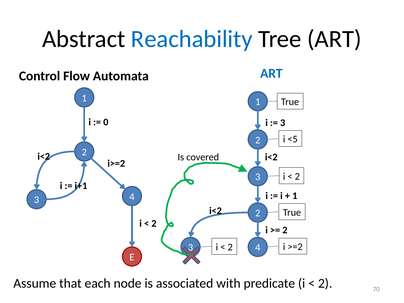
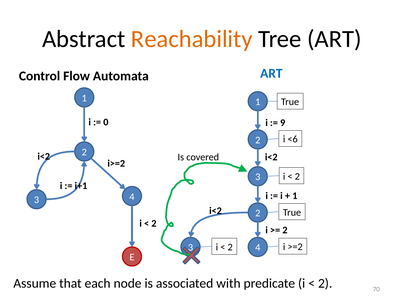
Reachability colour: blue -> orange (192, 39)
3: 3 -> 9 (283, 123)
<5: <5 -> <6 (293, 139)
